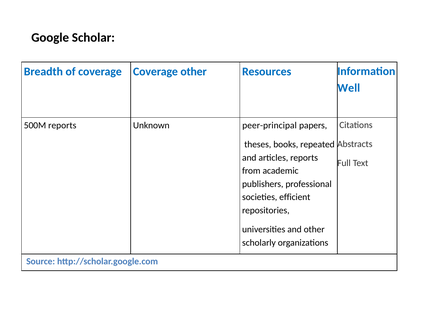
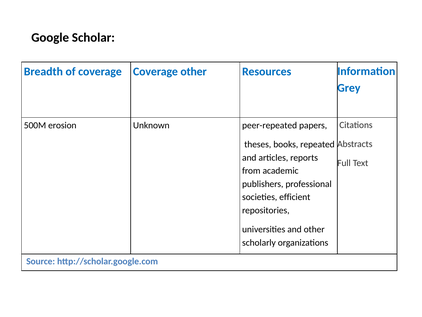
Well: Well -> Grey (349, 88)
500M reports: reports -> erosion (62, 125)
peer-principal: peer-principal -> peer-repeated (270, 125)
